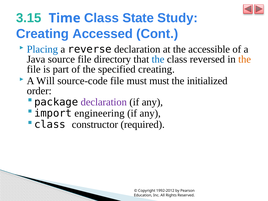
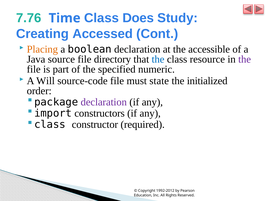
3.15: 3.15 -> 7.76 (29, 18)
State: State -> Does (138, 18)
Placing colour: blue -> orange (42, 49)
reverse: reverse -> boolean (90, 49)
reversed: reversed -> resource (207, 59)
the colour: orange -> purple (245, 59)
specified creating: creating -> numeric (156, 69)
must must: must -> state (159, 81)
engineering: engineering -> constructors (100, 113)
